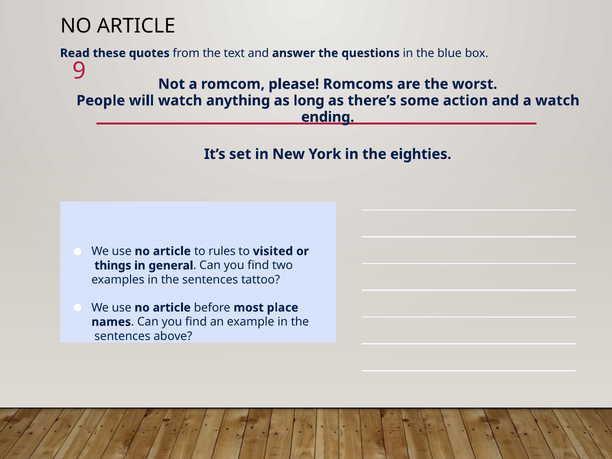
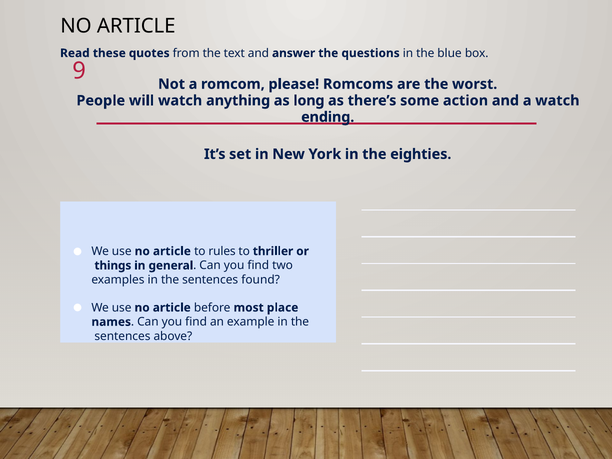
visited: visited -> thriller (273, 251)
tattoo: tattoo -> found (261, 280)
